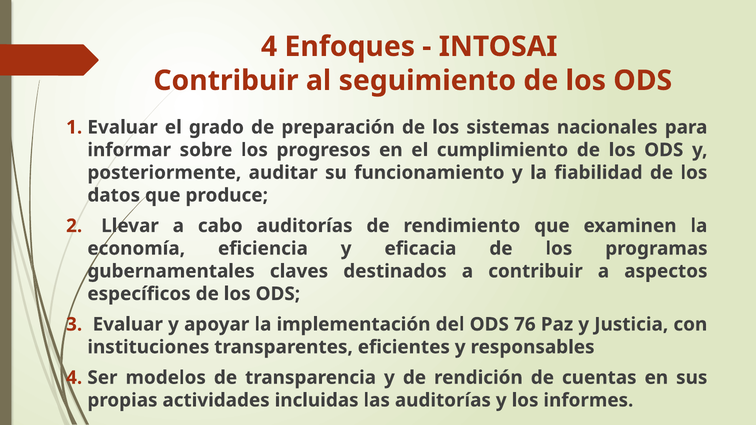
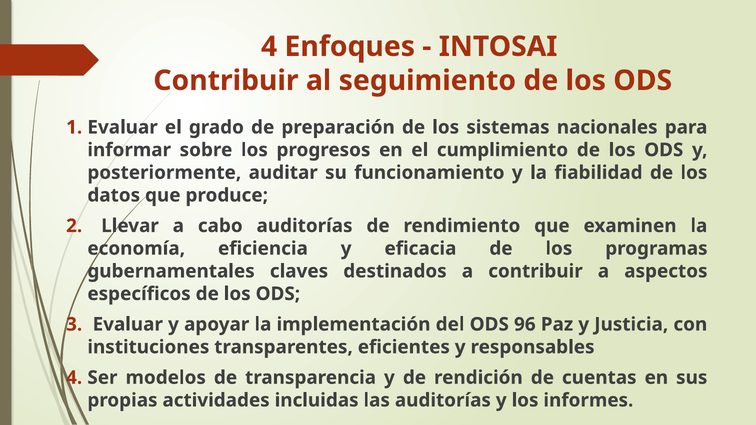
76: 76 -> 96 (525, 325)
